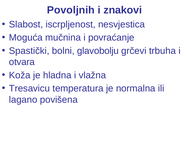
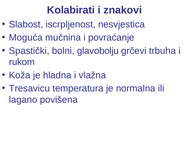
Povoljnih: Povoljnih -> Kolabirati (71, 10)
otvara: otvara -> rukom (22, 62)
